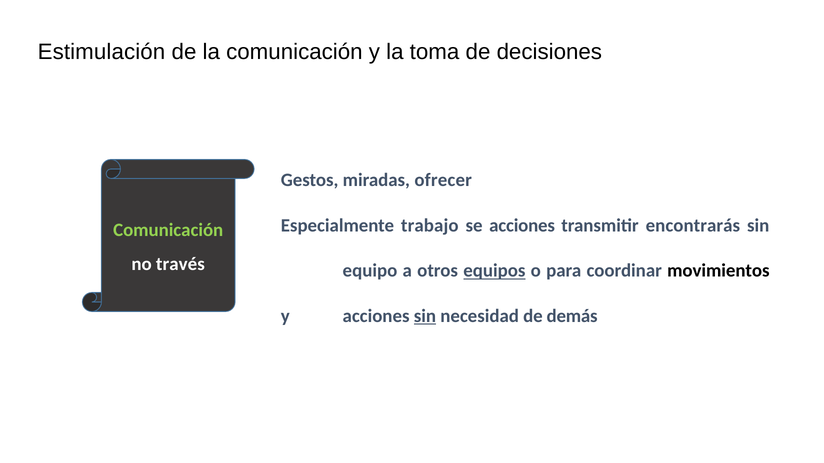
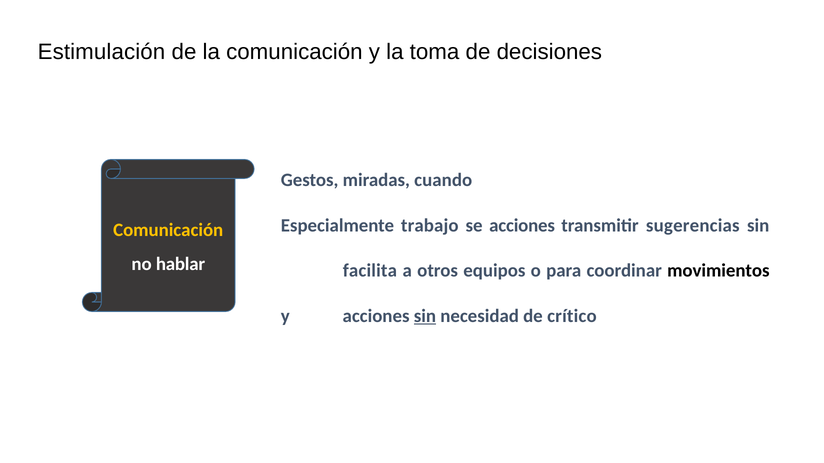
ofrecer: ofrecer -> cuando (443, 180)
encontrarás: encontrarás -> sugerencias (693, 226)
Comunicación colour: light green -> yellow (168, 230)
través: través -> hablar (180, 264)
equipo: equipo -> facilita (370, 271)
equipos underline: present -> none (494, 271)
demás: demás -> crítico (572, 316)
